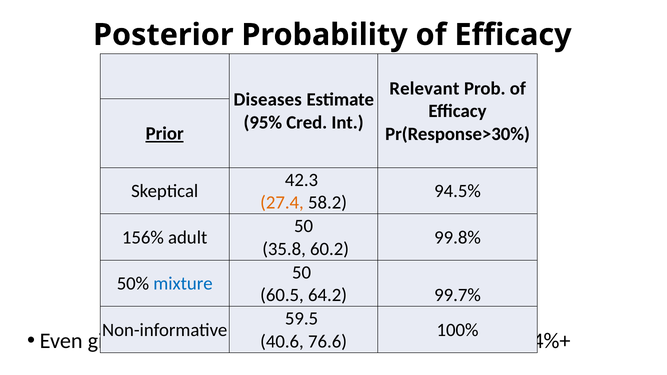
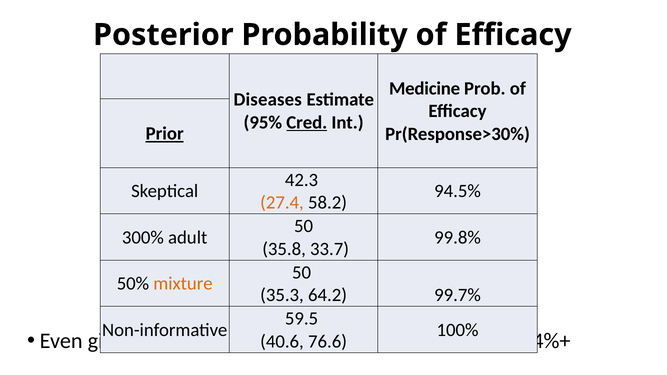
Relevant: Relevant -> Medicine (425, 88)
Cred underline: none -> present (307, 123)
156%: 156% -> 300% (143, 238)
60.2: 60.2 -> 33.7 (330, 249)
mixture colour: blue -> orange (183, 284)
60.5: 60.5 -> 35.3 (282, 295)
